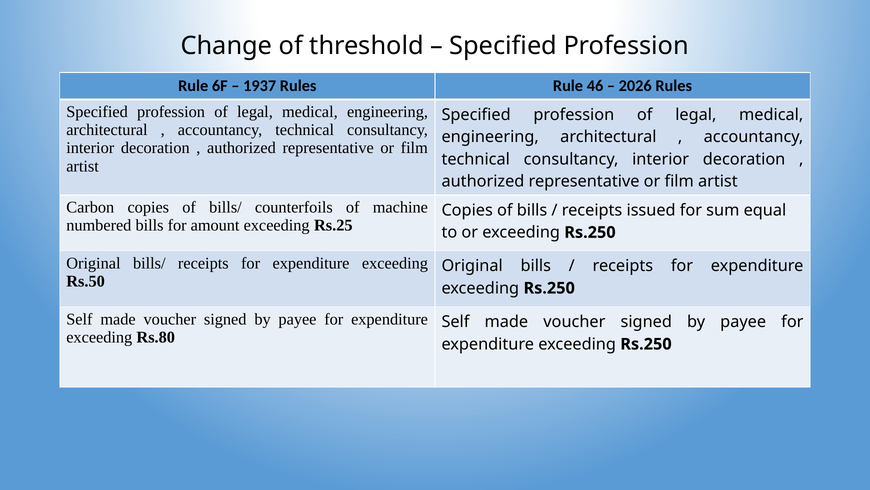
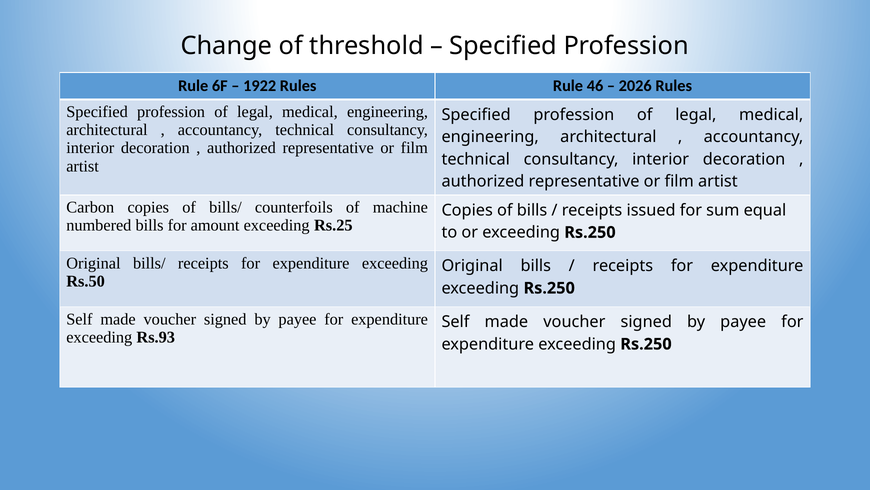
1937: 1937 -> 1922 (260, 86)
Rs.80: Rs.80 -> Rs.93 (156, 337)
